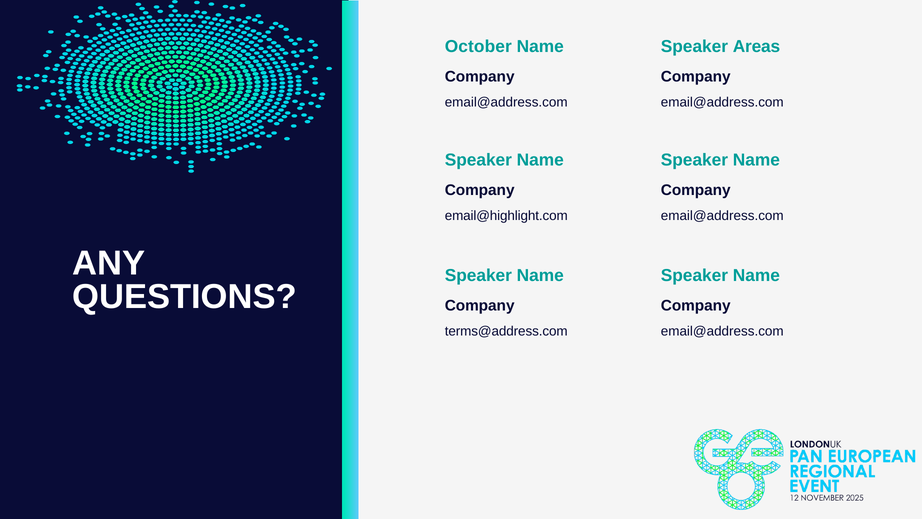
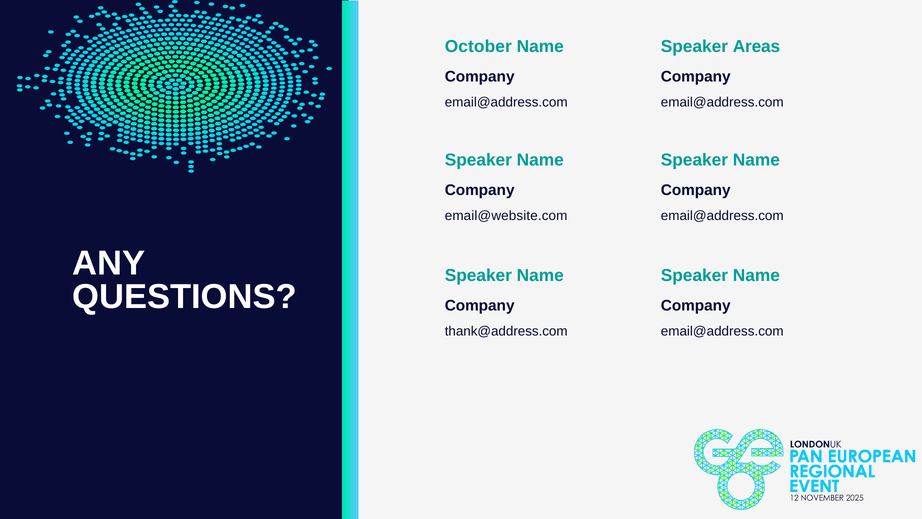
email@highlight.com: email@highlight.com -> email@website.com (506, 216)
terms@address.com: terms@address.com -> thank@address.com (506, 331)
